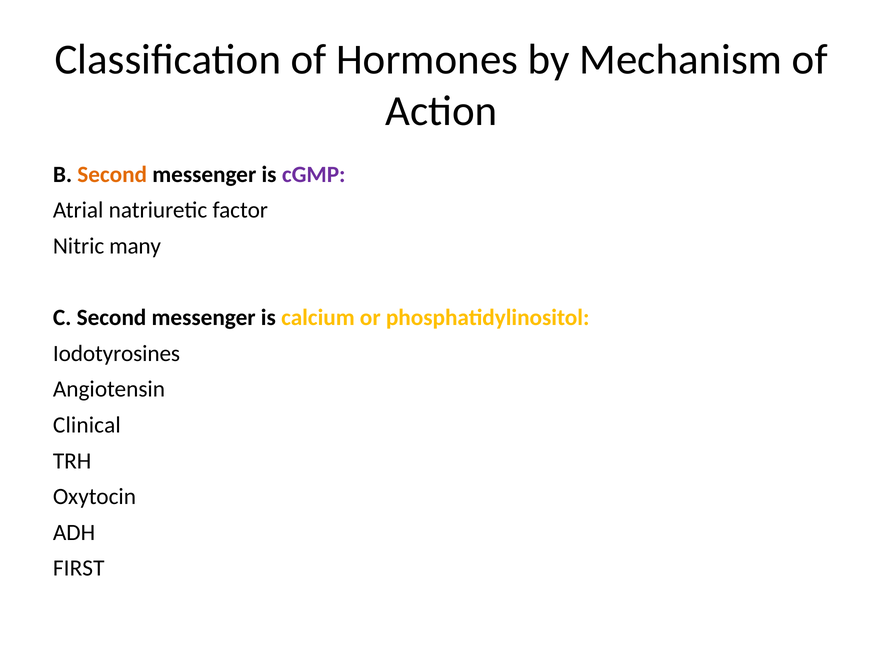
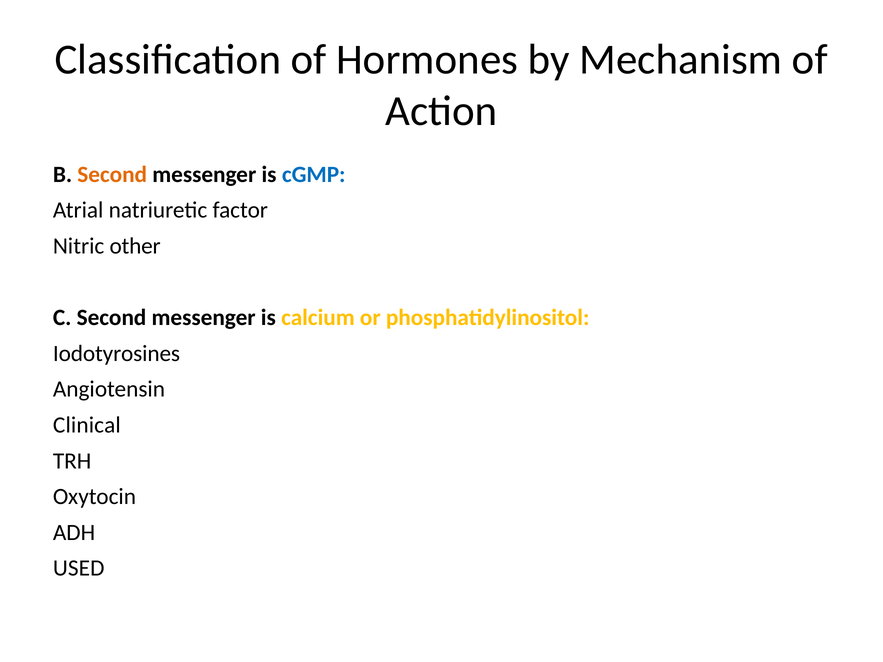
cGMP colour: purple -> blue (314, 175)
many: many -> other (135, 246)
FIRST: FIRST -> USED (79, 568)
